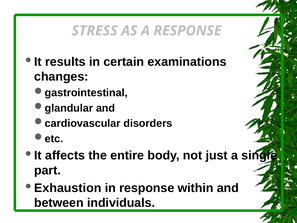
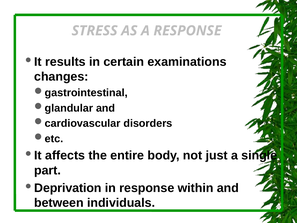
Exhaustion: Exhaustion -> Deprivation (68, 188)
